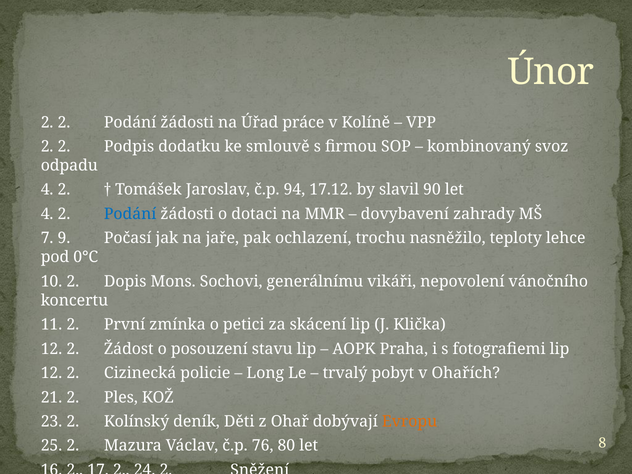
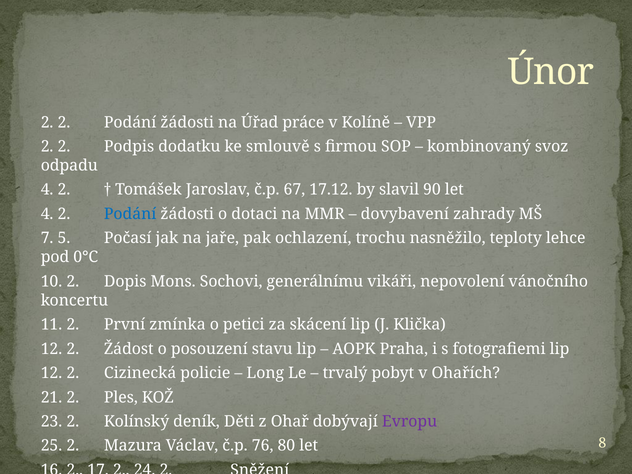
94: 94 -> 67 (294, 190)
9: 9 -> 5 (64, 238)
Evropu colour: orange -> purple (410, 422)
